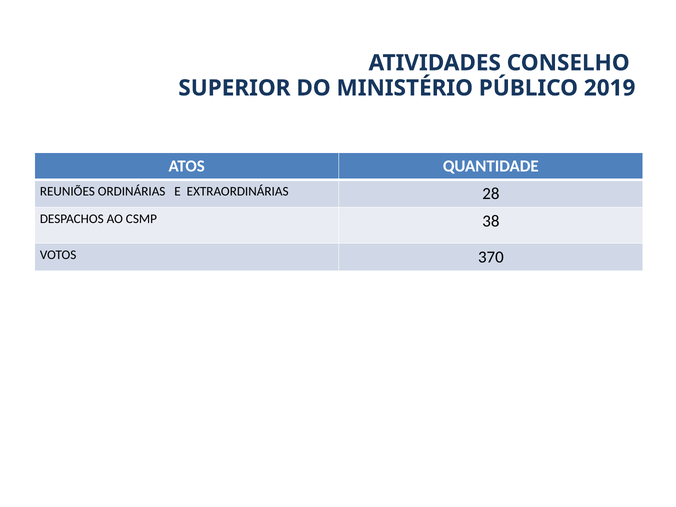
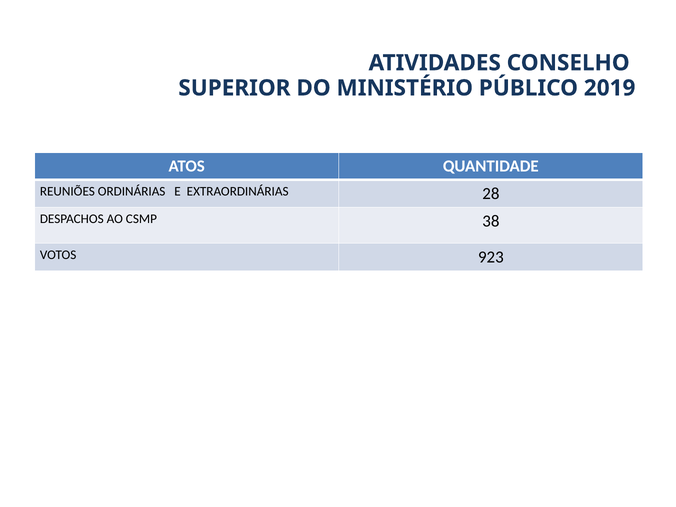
370: 370 -> 923 (491, 257)
